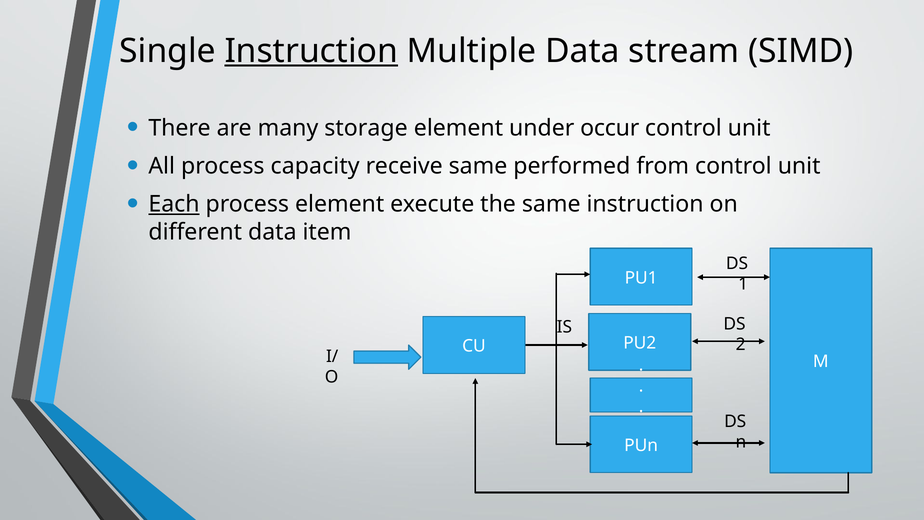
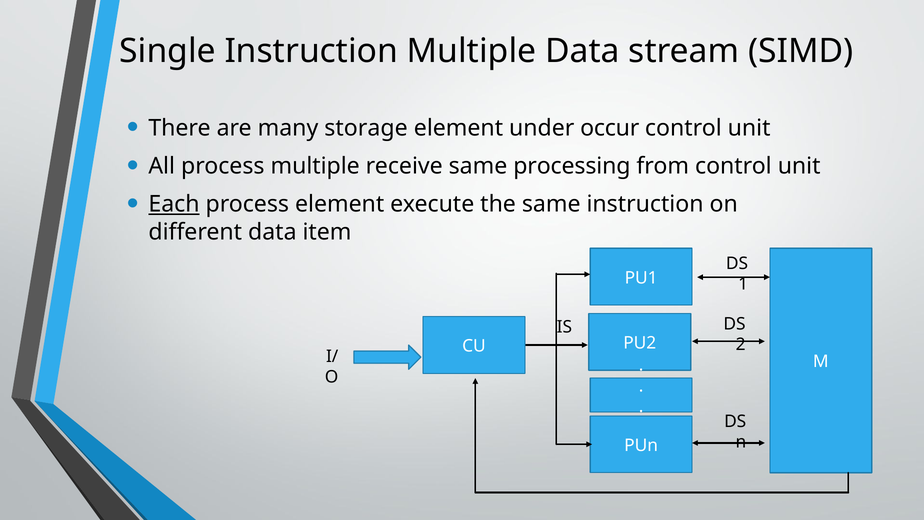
Instruction underline: present -> none (311, 51)
process capacity: capacity -> multiple (315, 166)
performed: performed -> processing (572, 166)
